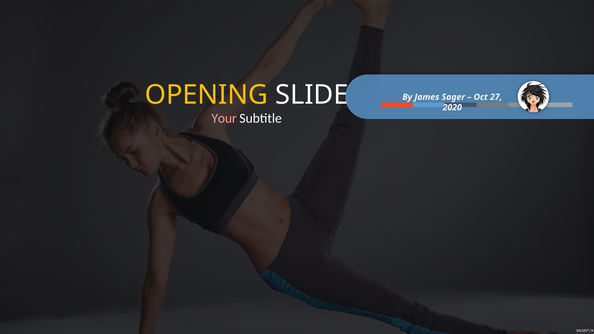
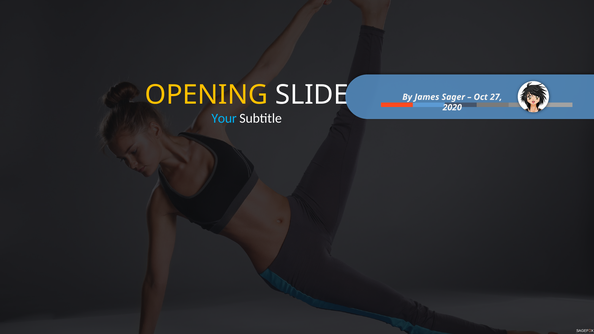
Your colour: pink -> light blue (224, 118)
